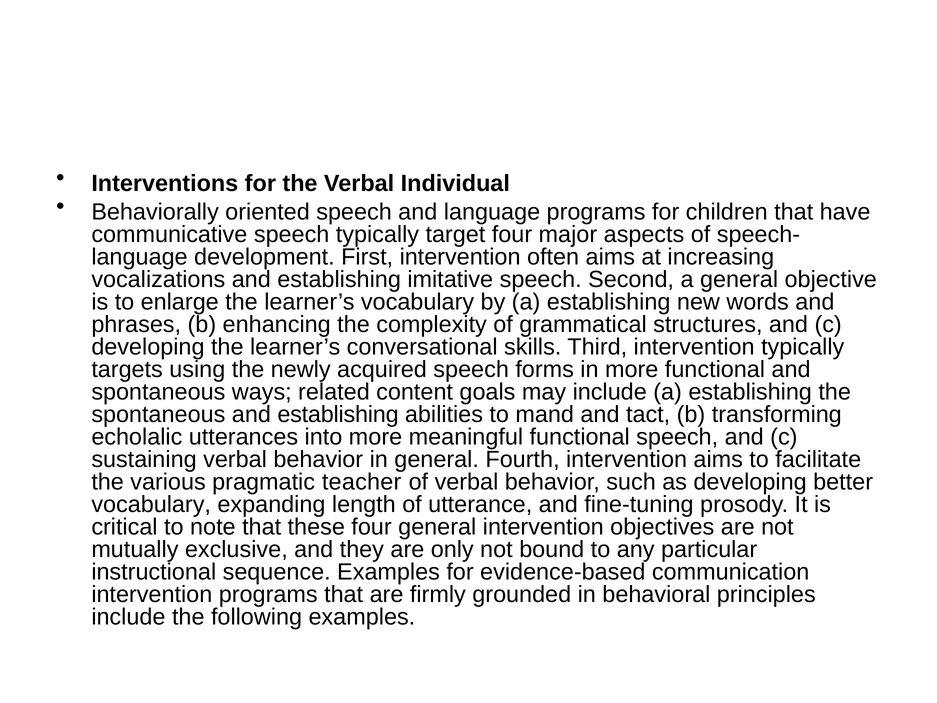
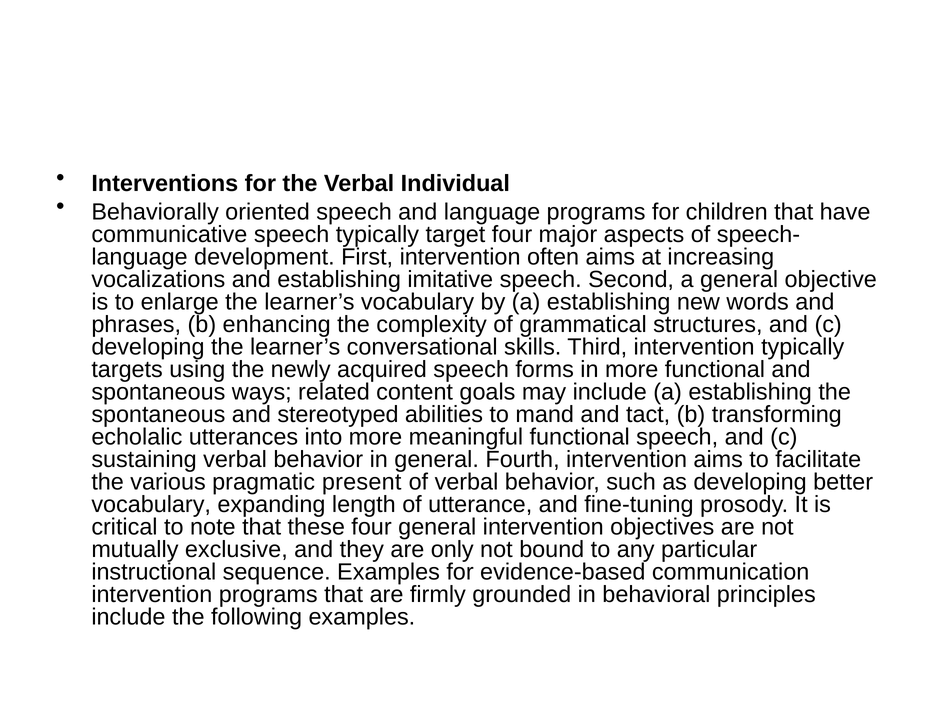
spontaneous and establishing: establishing -> stereotyped (338, 415)
teacher: teacher -> present (362, 482)
